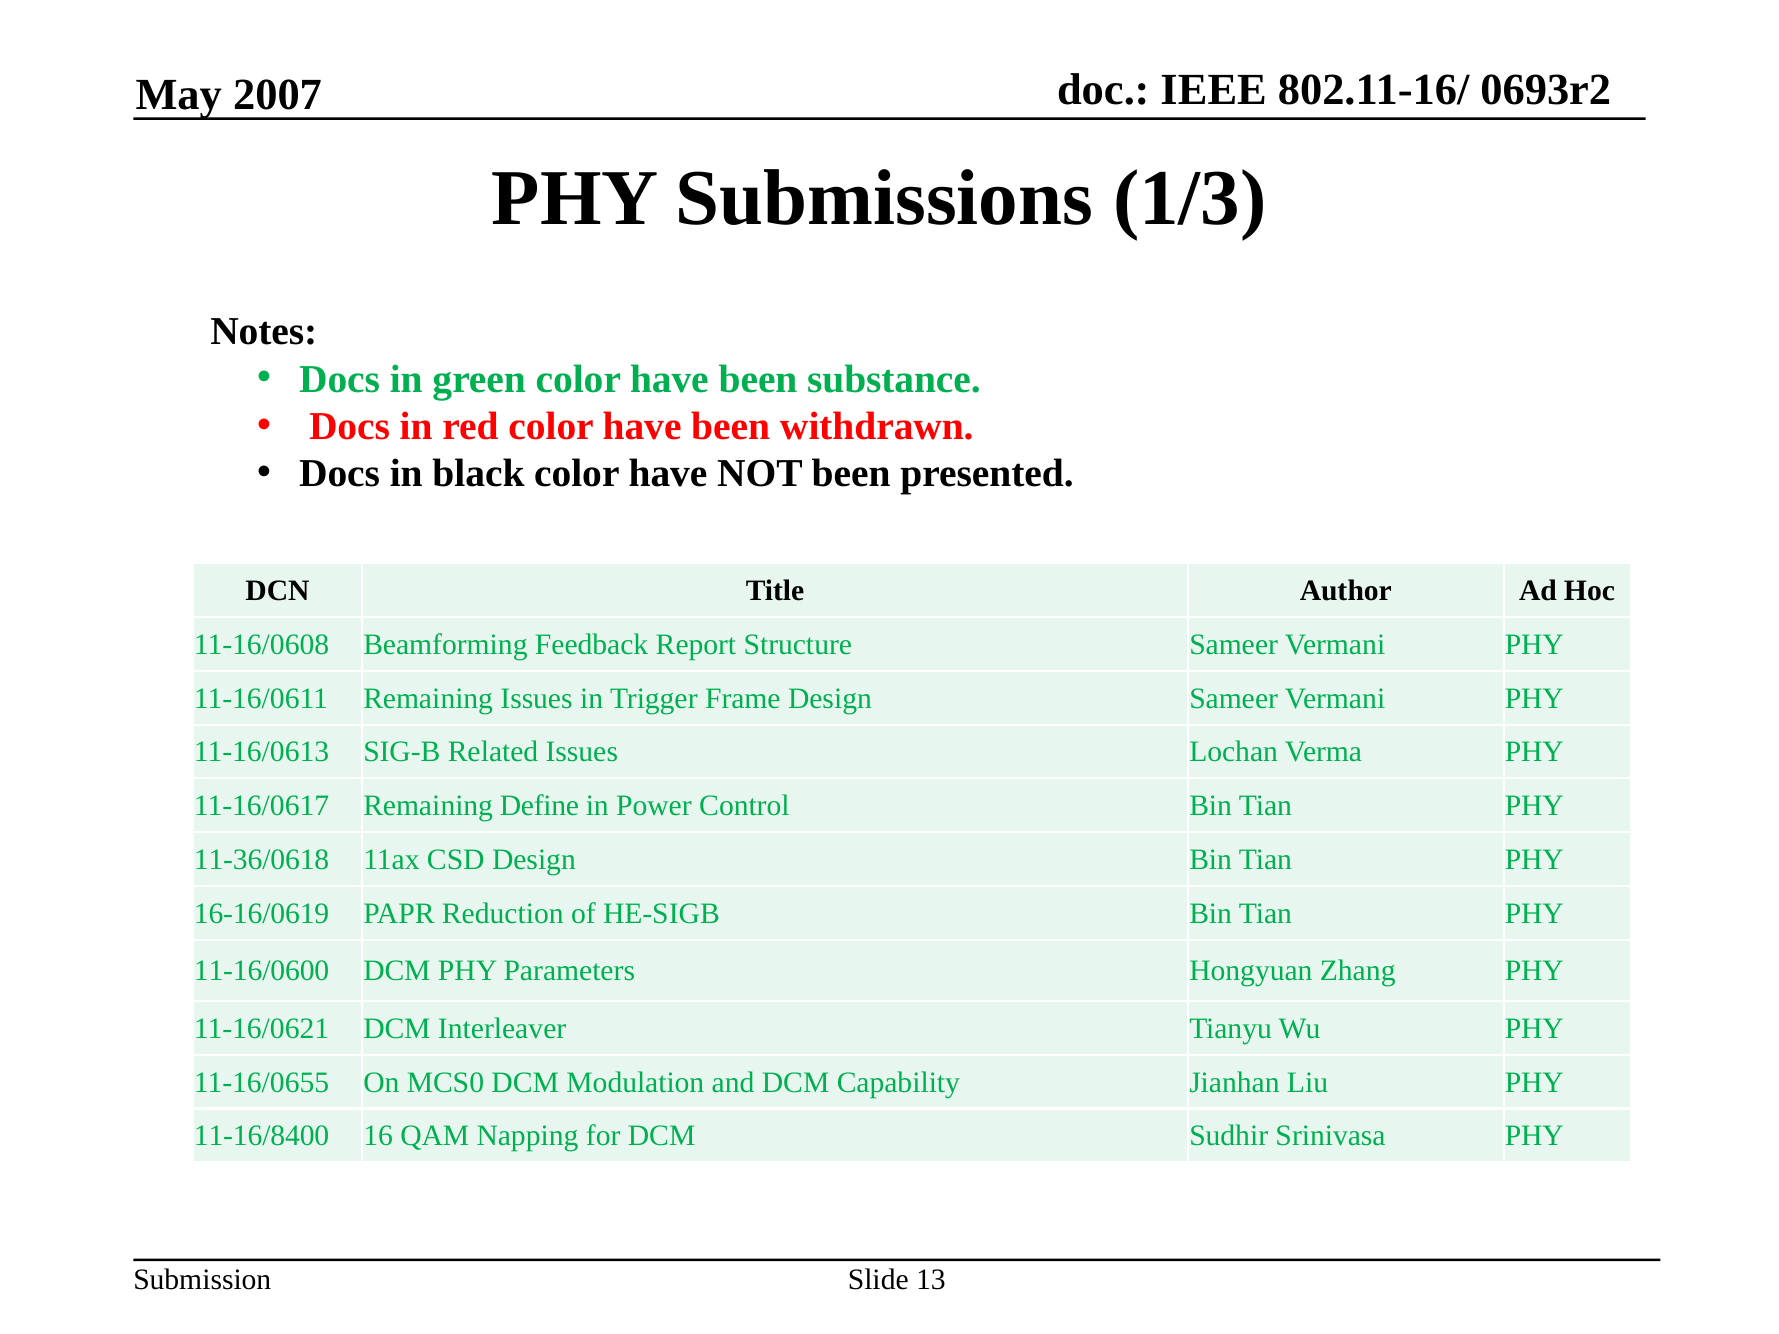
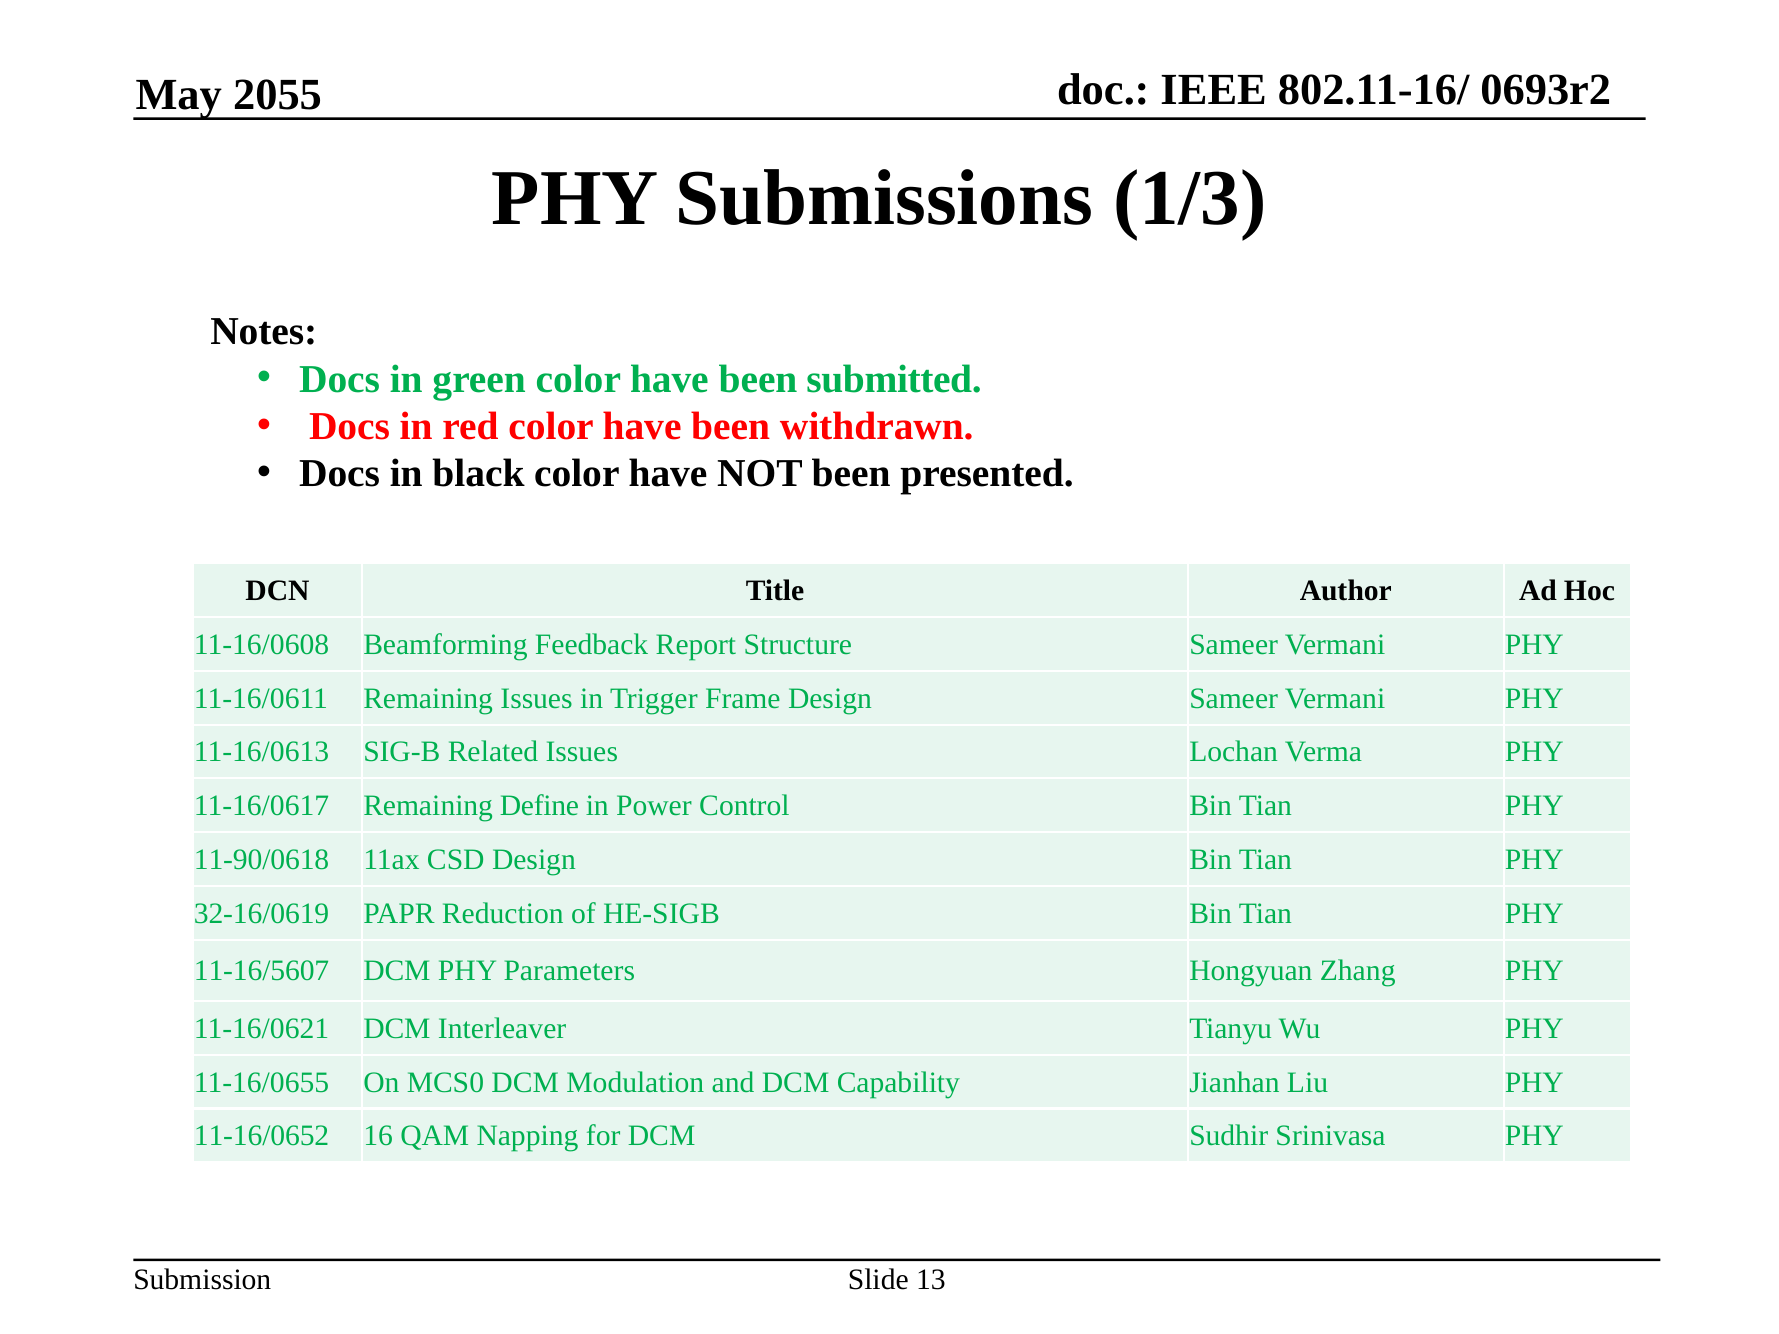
2007: 2007 -> 2055 (278, 95)
substance: substance -> submitted (894, 379)
11-36/0618: 11-36/0618 -> 11-90/0618 (262, 860)
16-16/0619: 16-16/0619 -> 32-16/0619 (262, 914)
11-16/0600: 11-16/0600 -> 11-16/5607 (262, 971)
11-16/8400: 11-16/8400 -> 11-16/0652 (262, 1136)
